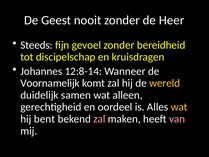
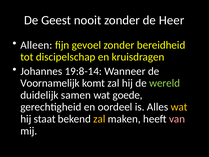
Steeds: Steeds -> Alleen (36, 45)
12:8-14: 12:8-14 -> 19:8-14 (83, 71)
wereld colour: yellow -> light green (165, 83)
alleen: alleen -> goede (128, 95)
bent: bent -> staat (45, 119)
zal colour: pink -> yellow (99, 119)
